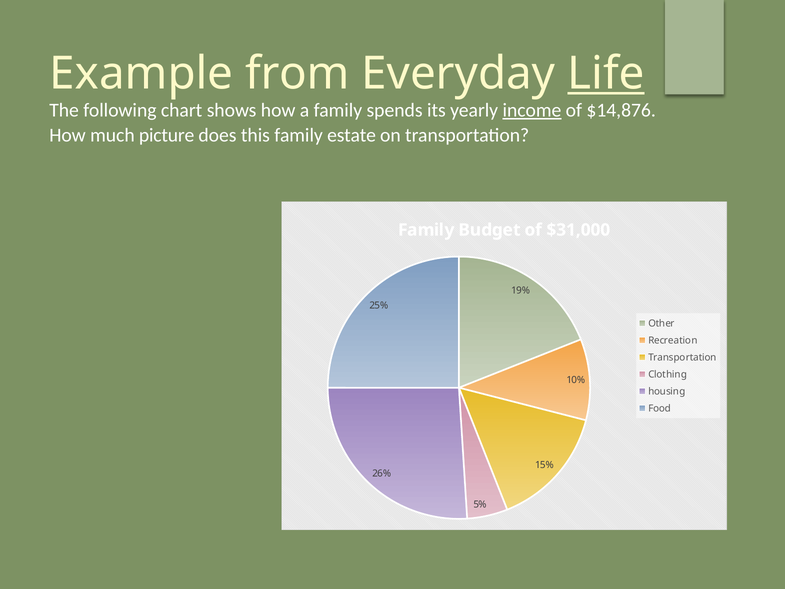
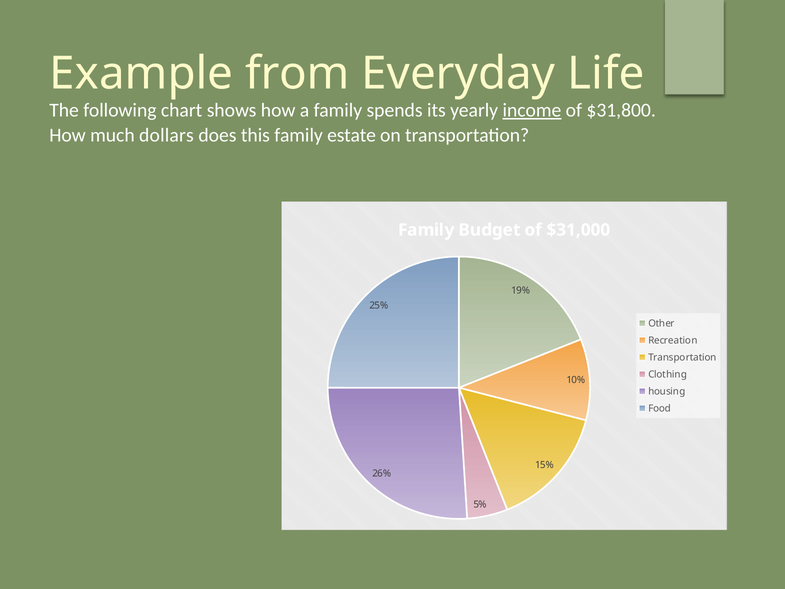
Life underline: present -> none (606, 73)
$14,876: $14,876 -> $31,800 (621, 110)
picture: picture -> dollars (166, 135)
